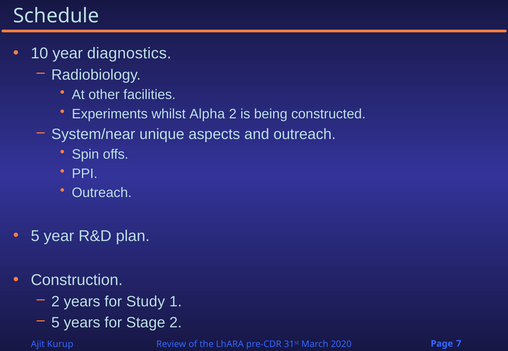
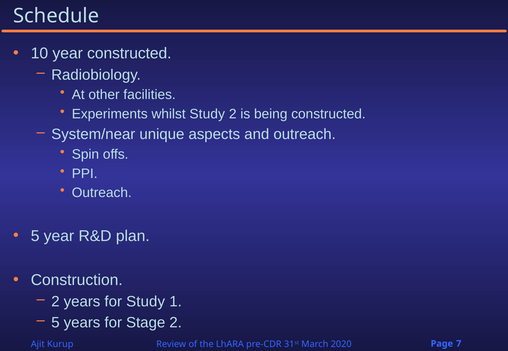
year diagnostics: diagnostics -> constructed (129, 54)
whilst Alpha: Alpha -> Study (207, 114)
